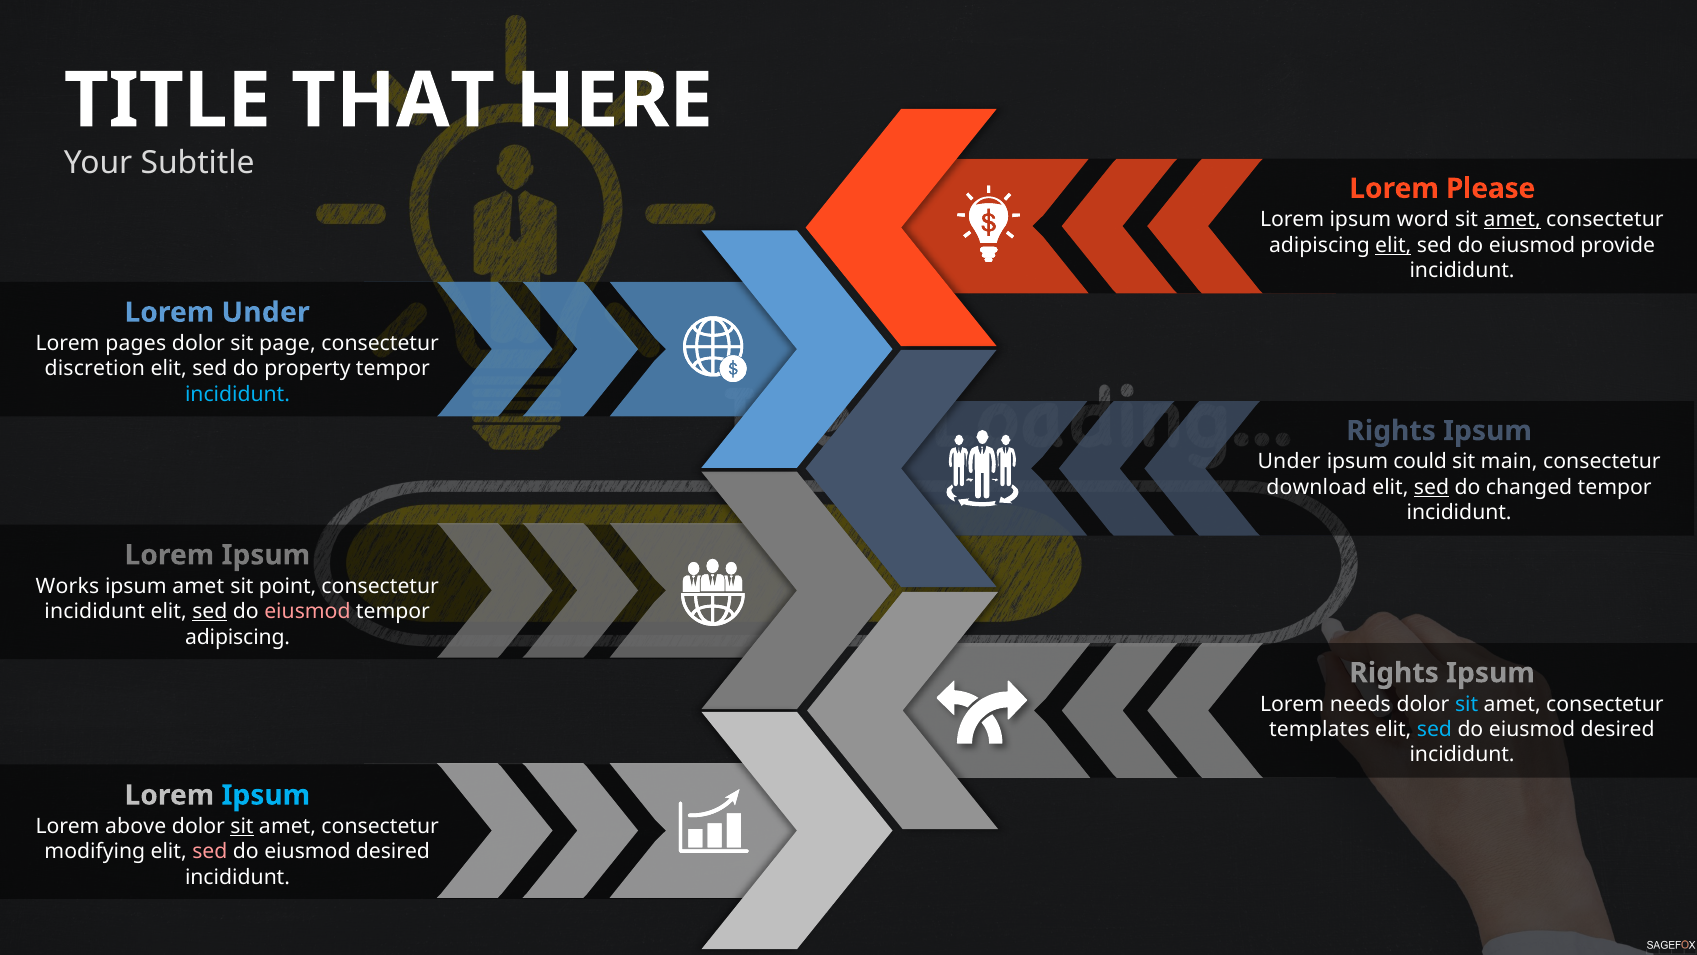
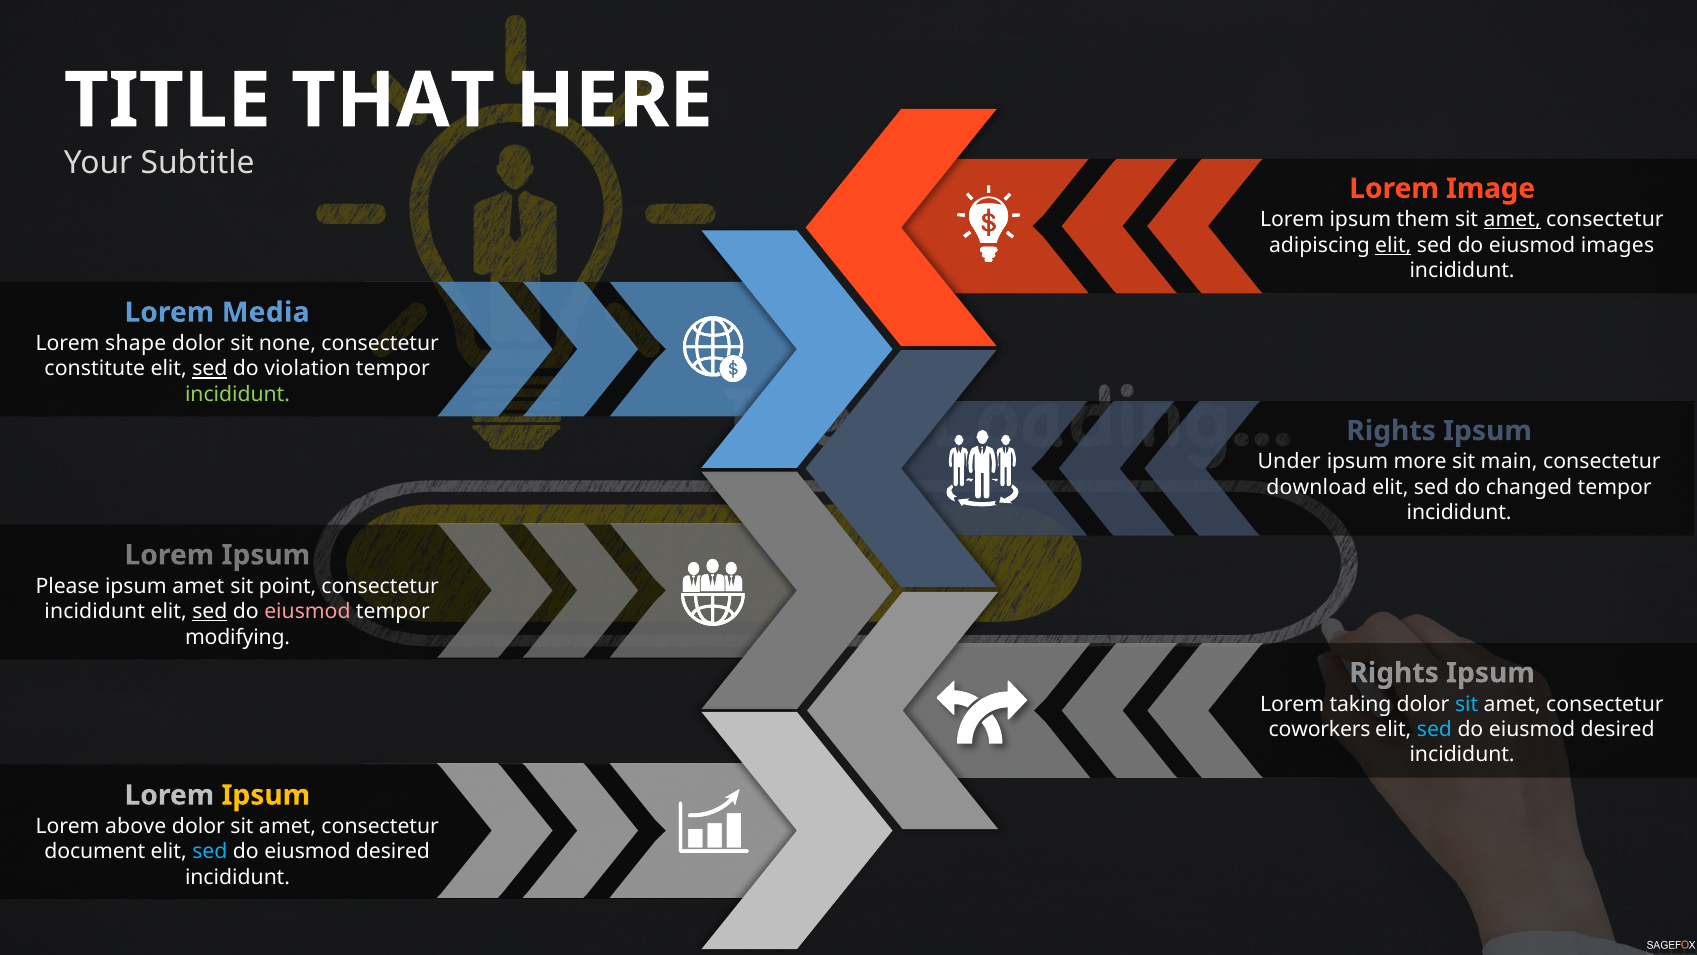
Please: Please -> Image (1491, 188)
word: word -> them (1423, 219)
provide: provide -> images (1617, 245)
Lorem Under: Under -> Media (266, 312)
pages: pages -> shape (136, 343)
page: page -> none (288, 343)
discretion: discretion -> constitute (95, 369)
sed underline: none -> present (210, 369)
property: property -> violation (307, 369)
incididunt colour: light blue -> light green (238, 394)
could: could -> more (1420, 462)
sed underline: present -> none (1431, 487)
Works: Works -> Please (68, 586)
adipiscing: adipiscing -> modifying (238, 637)
needs: needs -> taking (1361, 704)
templates: templates -> coworkers (1320, 729)
Ipsum colour: light blue -> yellow (266, 795)
sit underline: present -> none (242, 826)
modifying: modifying -> document (95, 851)
sed colour: pink -> light blue (210, 851)
